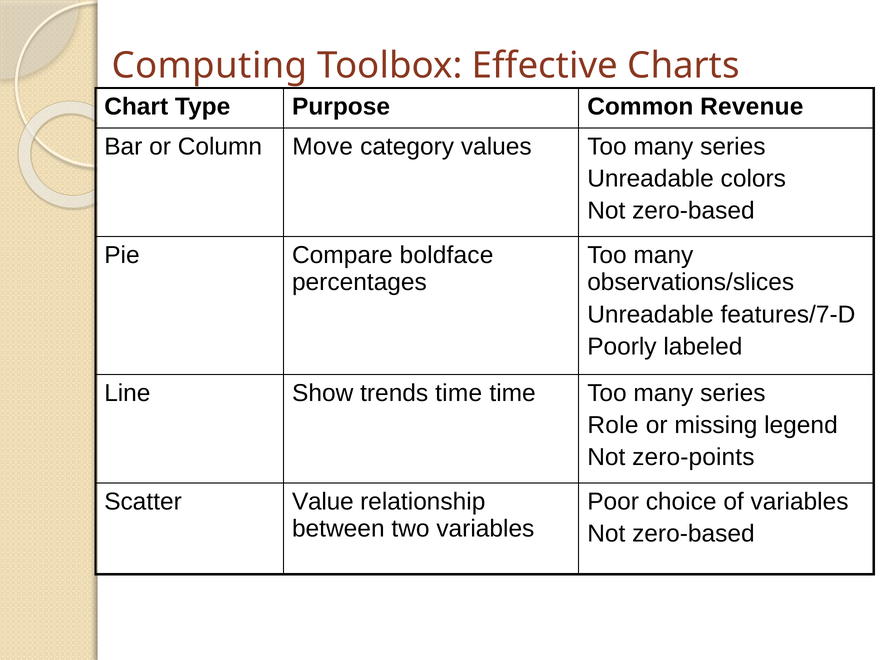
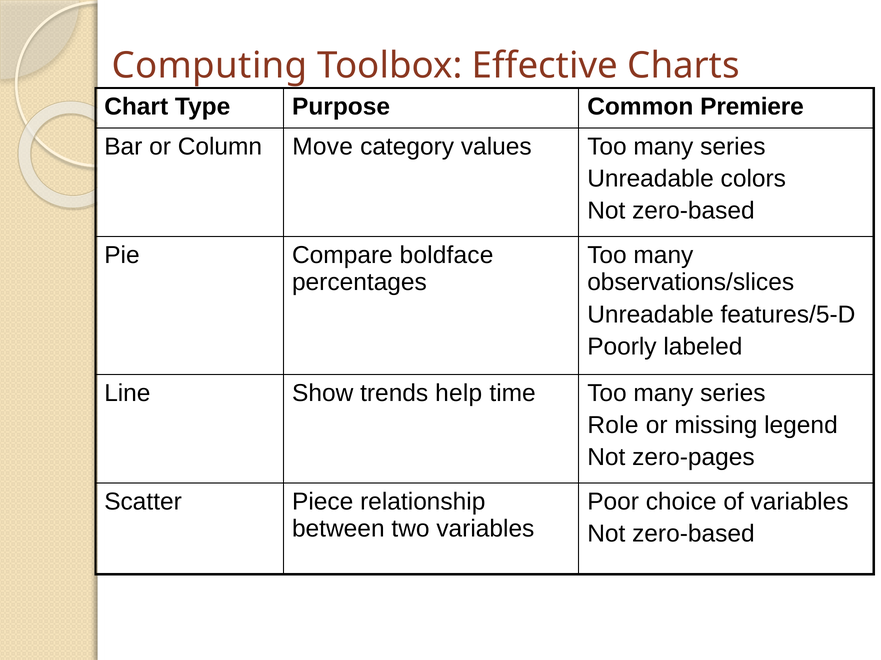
Revenue: Revenue -> Premiere (752, 107)
features/7-D: features/7-D -> features/5-D (788, 315)
trends time: time -> help (459, 393)
zero-points: zero-points -> zero-pages (693, 458)
Value: Value -> Piece (323, 502)
